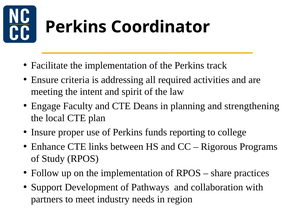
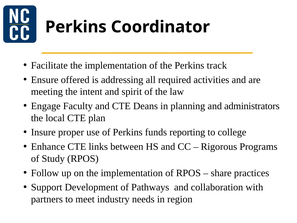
criteria: criteria -> offered (75, 80)
strengthening: strengthening -> administrators (252, 106)
